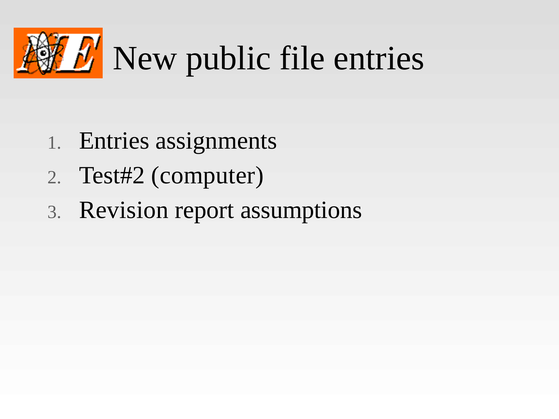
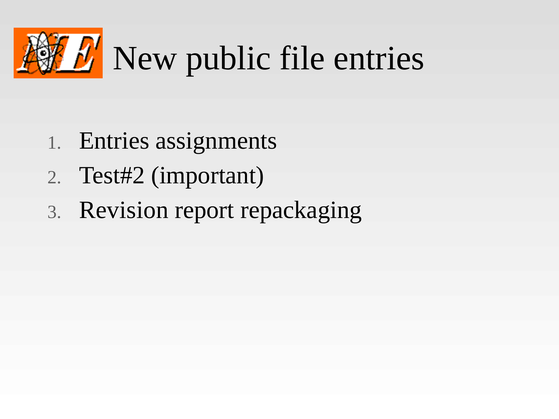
computer: computer -> important (208, 175)
assumptions: assumptions -> repackaging (301, 210)
